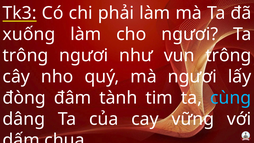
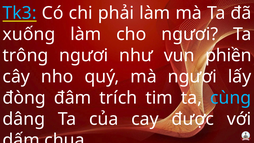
Tk3 colour: white -> light blue (20, 13)
vun trông: trông -> phiền (228, 55)
tành: tành -> trích (118, 98)
vững: vững -> được (193, 119)
